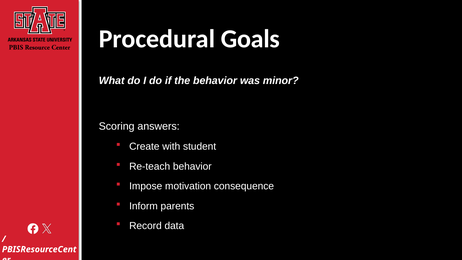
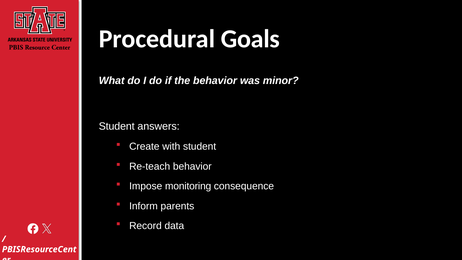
Scoring: Scoring -> Student (117, 126)
motivation: motivation -> monitoring (188, 186)
